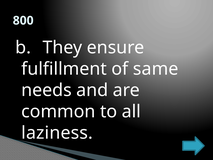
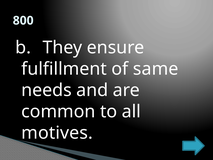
laziness: laziness -> motives (57, 133)
